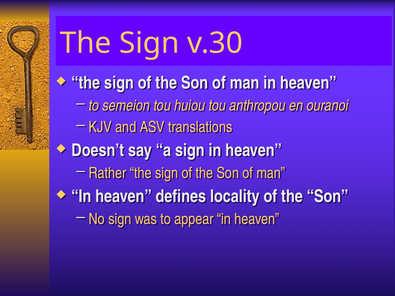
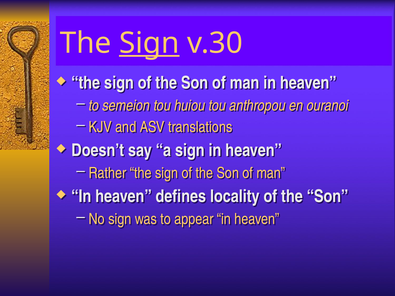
Sign underline: none -> present (149, 43)
